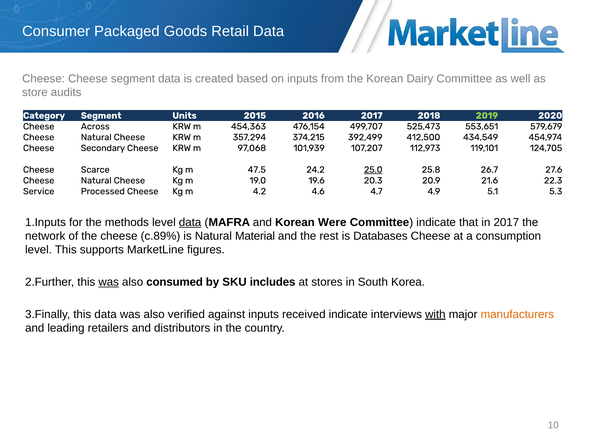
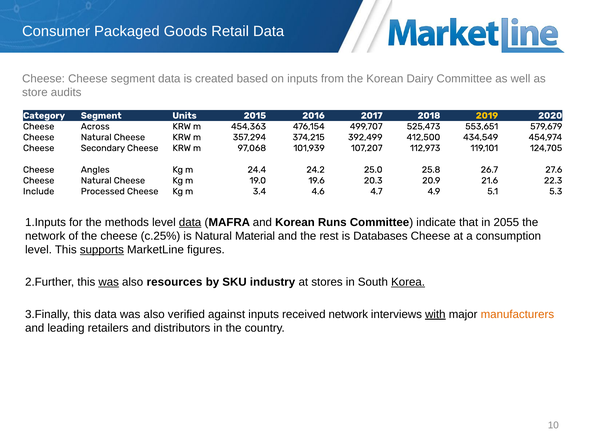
2019 colour: light green -> yellow (487, 115)
Scarce: Scarce -> Angles (95, 169)
47.5: 47.5 -> 24.4 (257, 169)
25.0 underline: present -> none (373, 169)
Service: Service -> Include (39, 191)
4.2: 4.2 -> 3.4 (259, 191)
Were: Were -> Runs (332, 222)
in 2017: 2017 -> 2055 (506, 222)
c.89%: c.89% -> c.25% (160, 236)
supports underline: none -> present (102, 250)
consumed: consumed -> resources (174, 282)
includes: includes -> industry (273, 282)
Korea underline: none -> present (408, 282)
received indicate: indicate -> network (348, 314)
